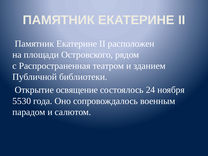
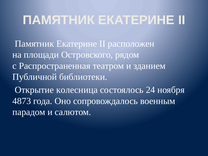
освящение: освящение -> колесница (77, 90)
5530: 5530 -> 4873 (22, 101)
